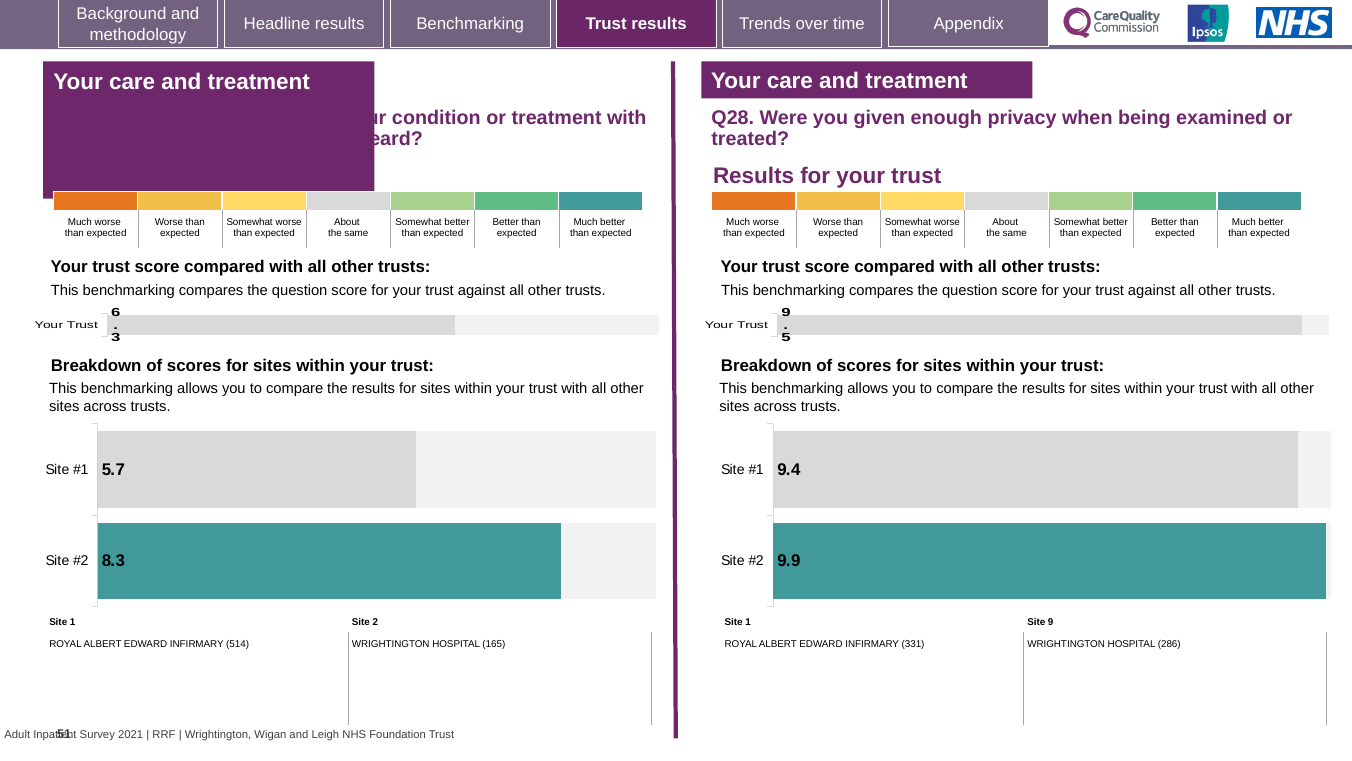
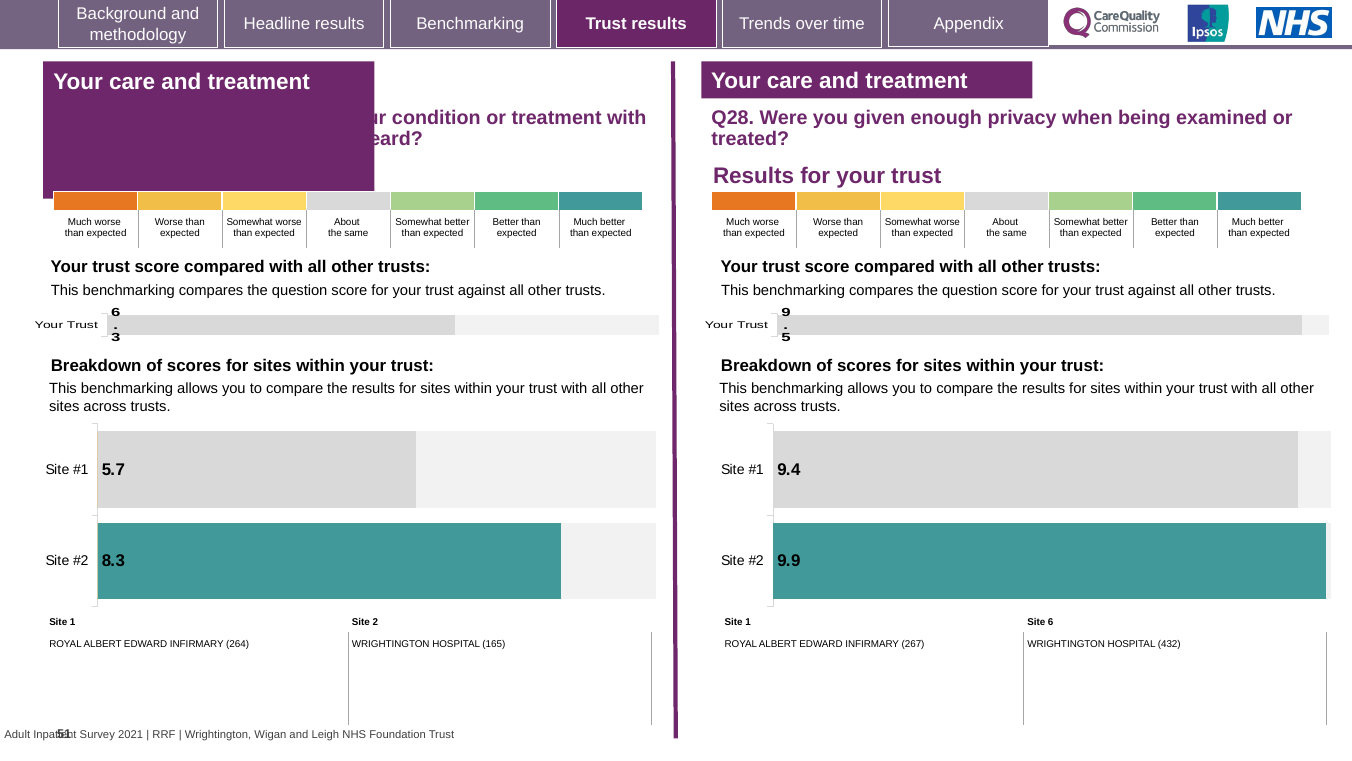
Site 9: 9 -> 6 (1051, 622)
514: 514 -> 264 (238, 644)
331: 331 -> 267 (913, 644)
286: 286 -> 432 (1169, 644)
